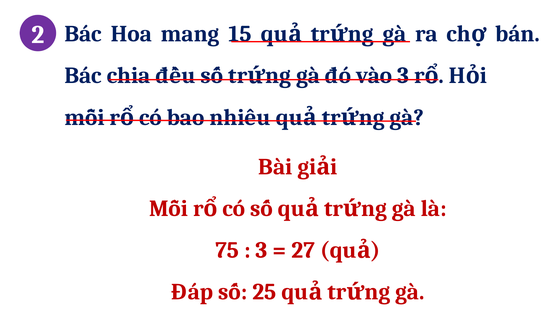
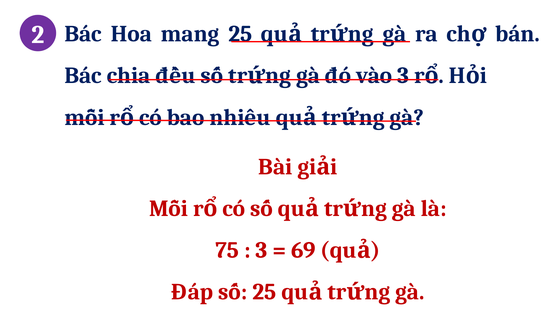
mang 15: 15 -> 25 (240, 34)
27: 27 -> 69 (303, 250)
